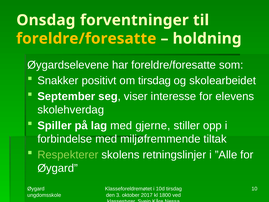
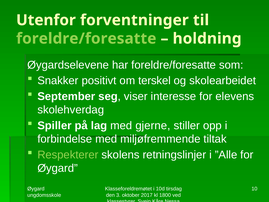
Onsdag: Onsdag -> Utenfor (46, 20)
foreldre/foresatte colour: yellow -> light green (86, 39)
om tirsdag: tirsdag -> terskel (154, 81)
